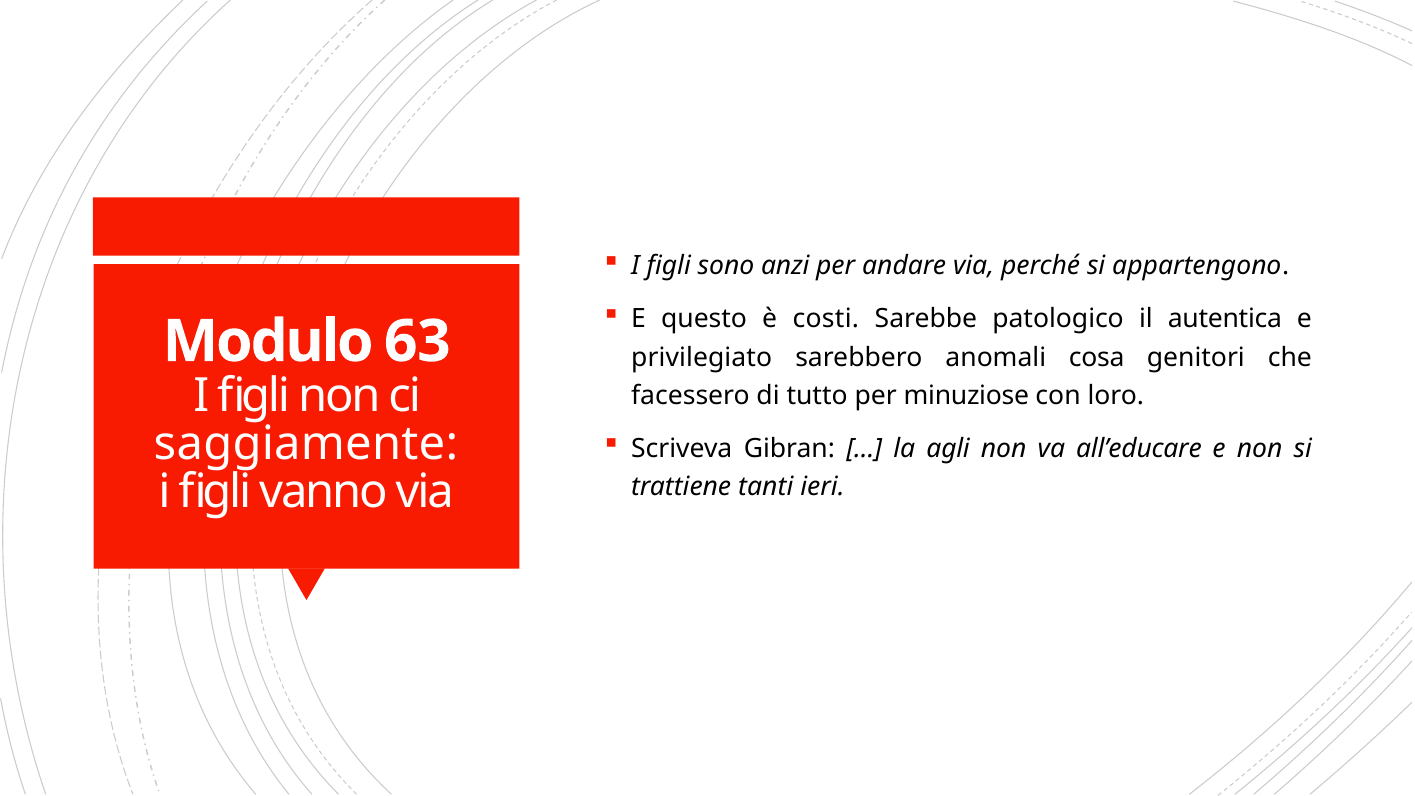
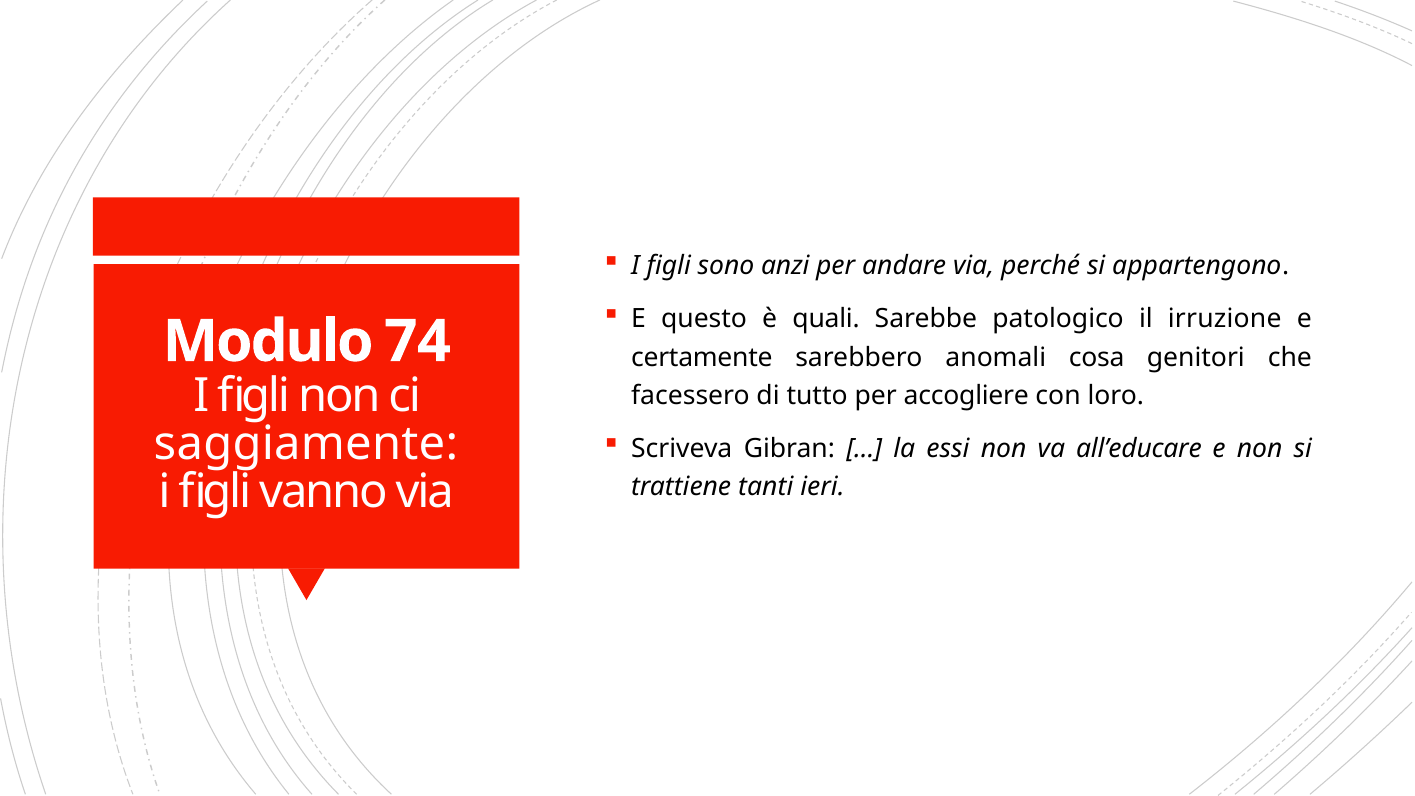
costi: costi -> quali (826, 319)
autentica: autentica -> irruzione (1225, 319)
63: 63 -> 74 (417, 342)
privilegiato: privilegiato -> certamente (702, 357)
minuziose: minuziose -> accogliere (966, 395)
agli: agli -> essi (948, 448)
